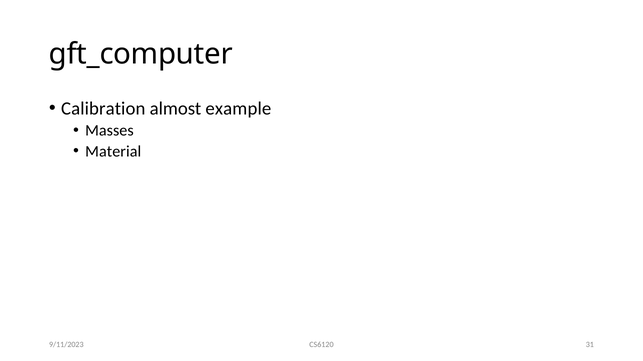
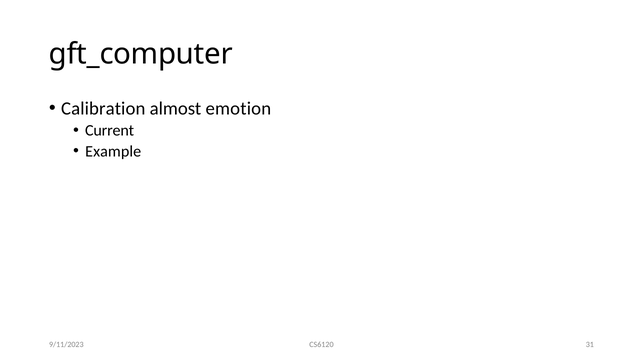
example: example -> emotion (238, 109)
Masses: Masses -> Current (110, 131)
Material: Material -> Example (113, 152)
